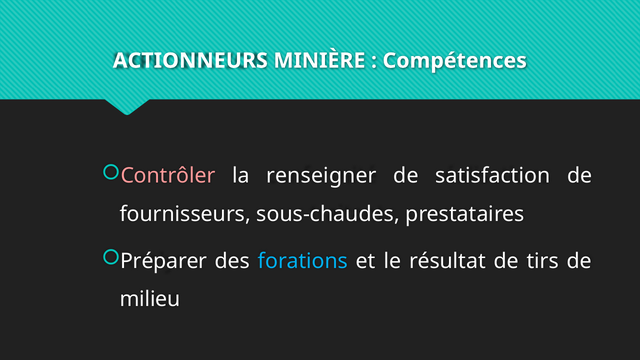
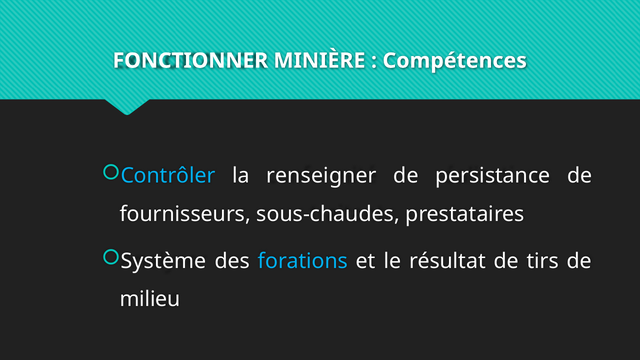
ACTIONNEURS: ACTIONNEURS -> FONCTIONNER (190, 61)
Contrôler colour: pink -> light blue (168, 176)
satisfaction: satisfaction -> persistance (493, 176)
Préparer: Préparer -> Système (164, 261)
